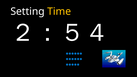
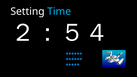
Time colour: yellow -> light blue (59, 11)
